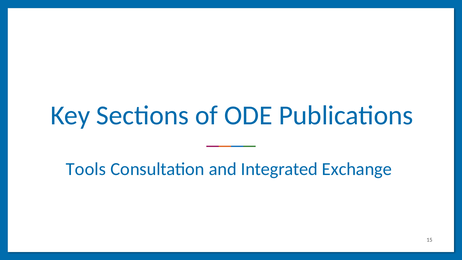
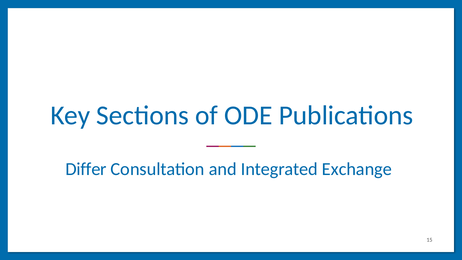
Tools: Tools -> Differ (86, 169)
